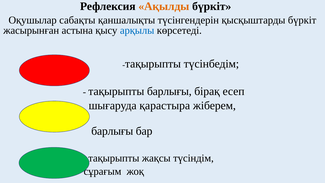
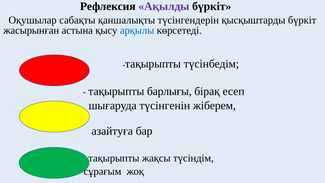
Ақылды colour: orange -> purple (164, 6)
қарастыра: қарастыра -> түсінгенін (165, 106)
барлығы: барлығы -> азайтуға (112, 131)
